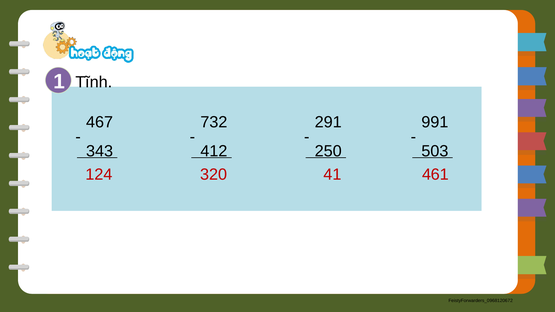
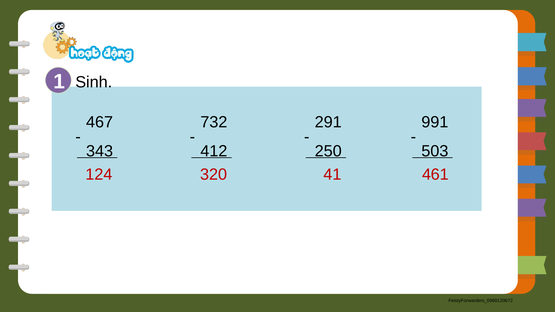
Tĩnh: Tĩnh -> Sinh (94, 82)
